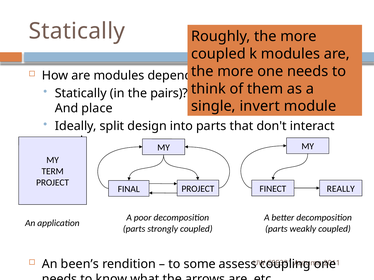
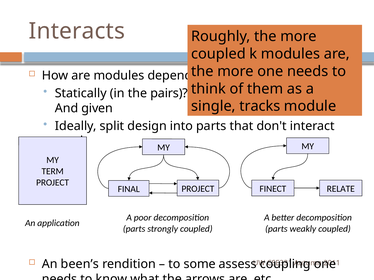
Statically: Statically -> Interacts (77, 31)
invert: invert -> tracks (260, 106)
place: place -> given (97, 108)
REALLY: REALLY -> RELATE (341, 189)
